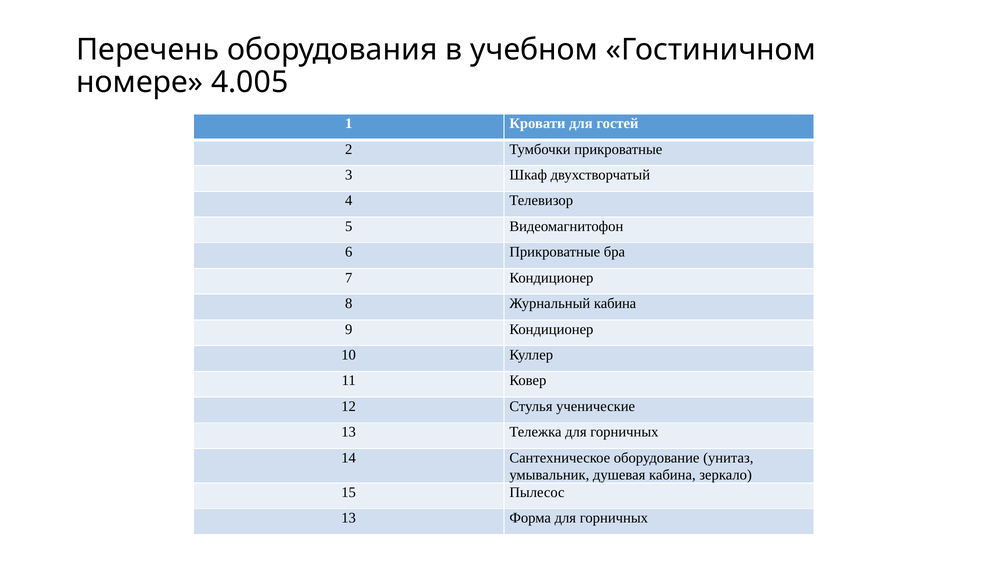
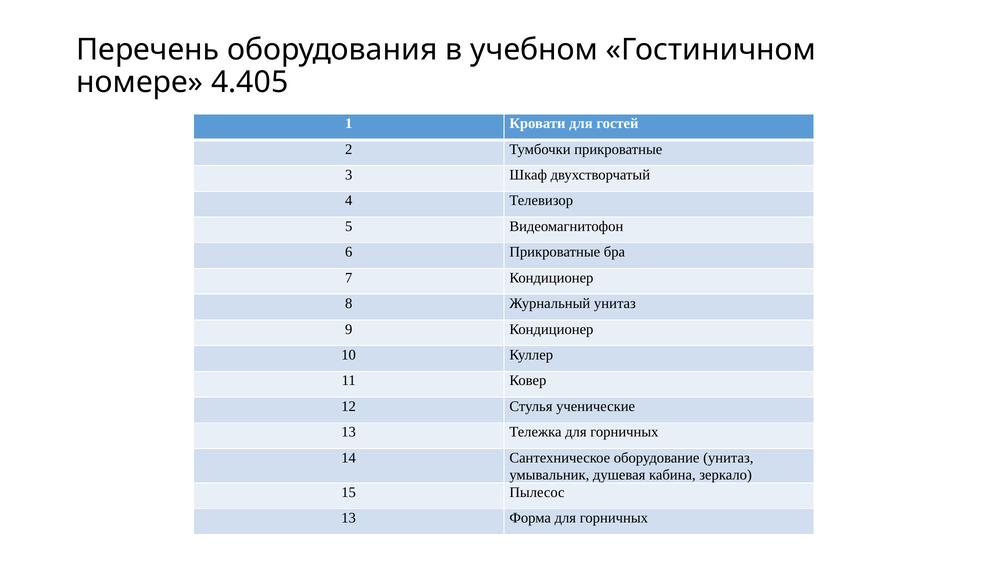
4.005: 4.005 -> 4.405 (250, 83)
Журнальный кабина: кабина -> унитаз (615, 304)
